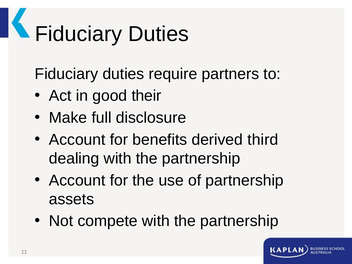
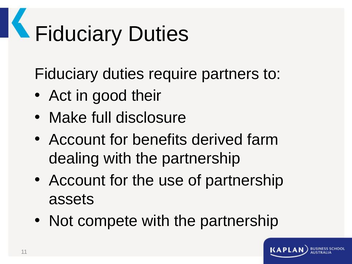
third: third -> farm (263, 140)
